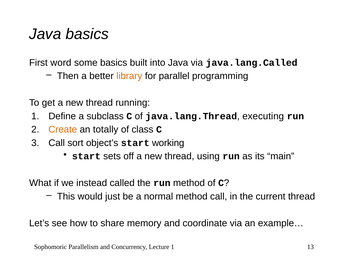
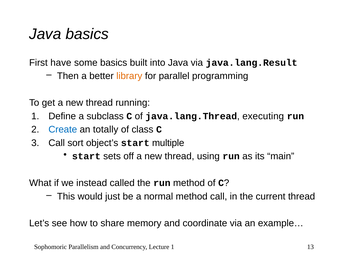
word: word -> have (61, 62)
java.lang.Called: java.lang.Called -> java.lang.Result (252, 62)
Create colour: orange -> blue (63, 129)
working: working -> multiple (168, 142)
